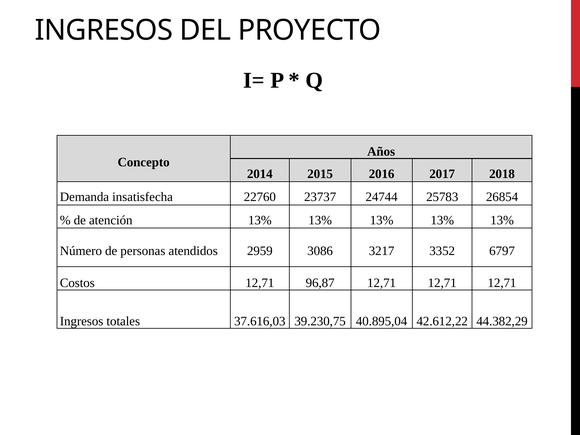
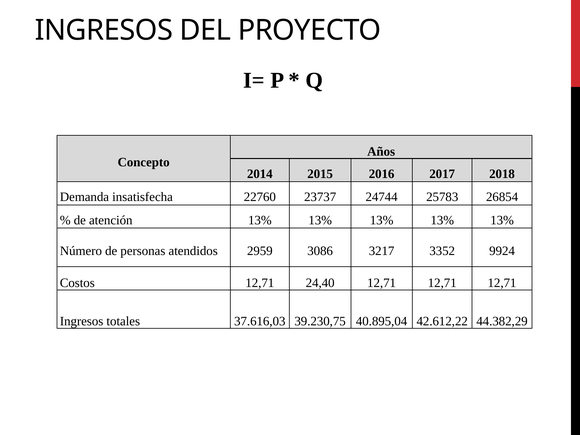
6797: 6797 -> 9924 (502, 251)
96,87: 96,87 -> 24,40 (320, 283)
